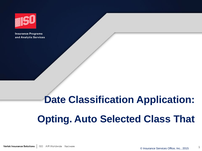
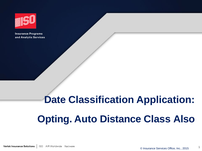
Selected: Selected -> Distance (121, 120)
That: That -> Also (184, 120)
